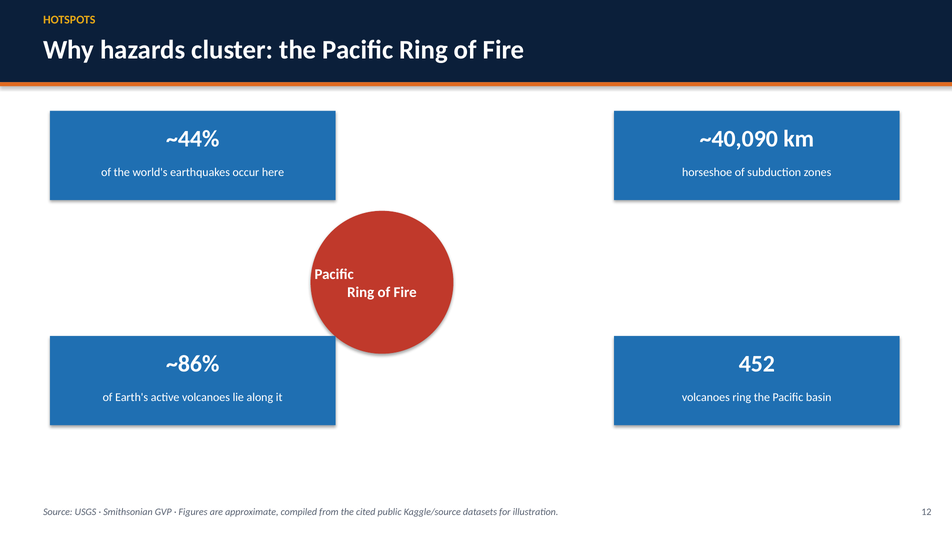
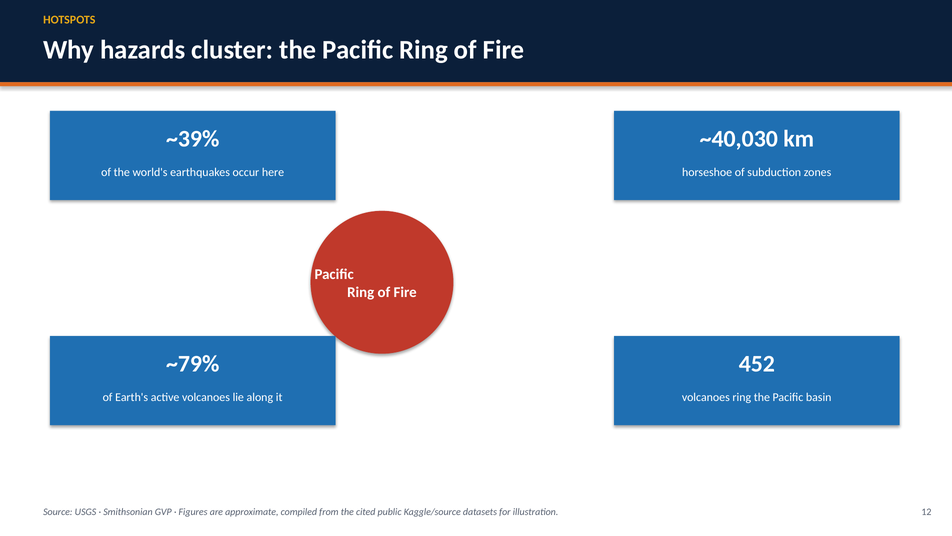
~44%: ~44% -> ~39% (193, 139)
~40,090: ~40,090 -> ~40,030 (739, 139)
~86%: ~86% -> ~79% (193, 364)
